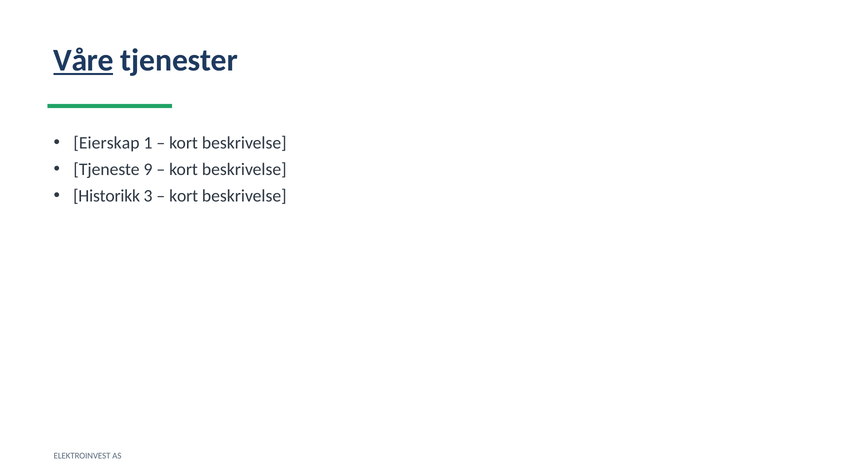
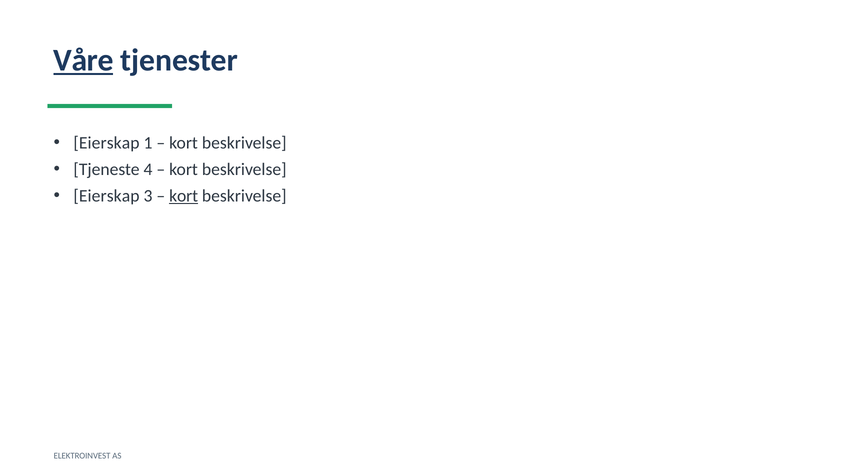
9: 9 -> 4 (148, 169)
Historikk: Historikk -> Eierskap (107, 196)
kort underline: none -> present (184, 196)
